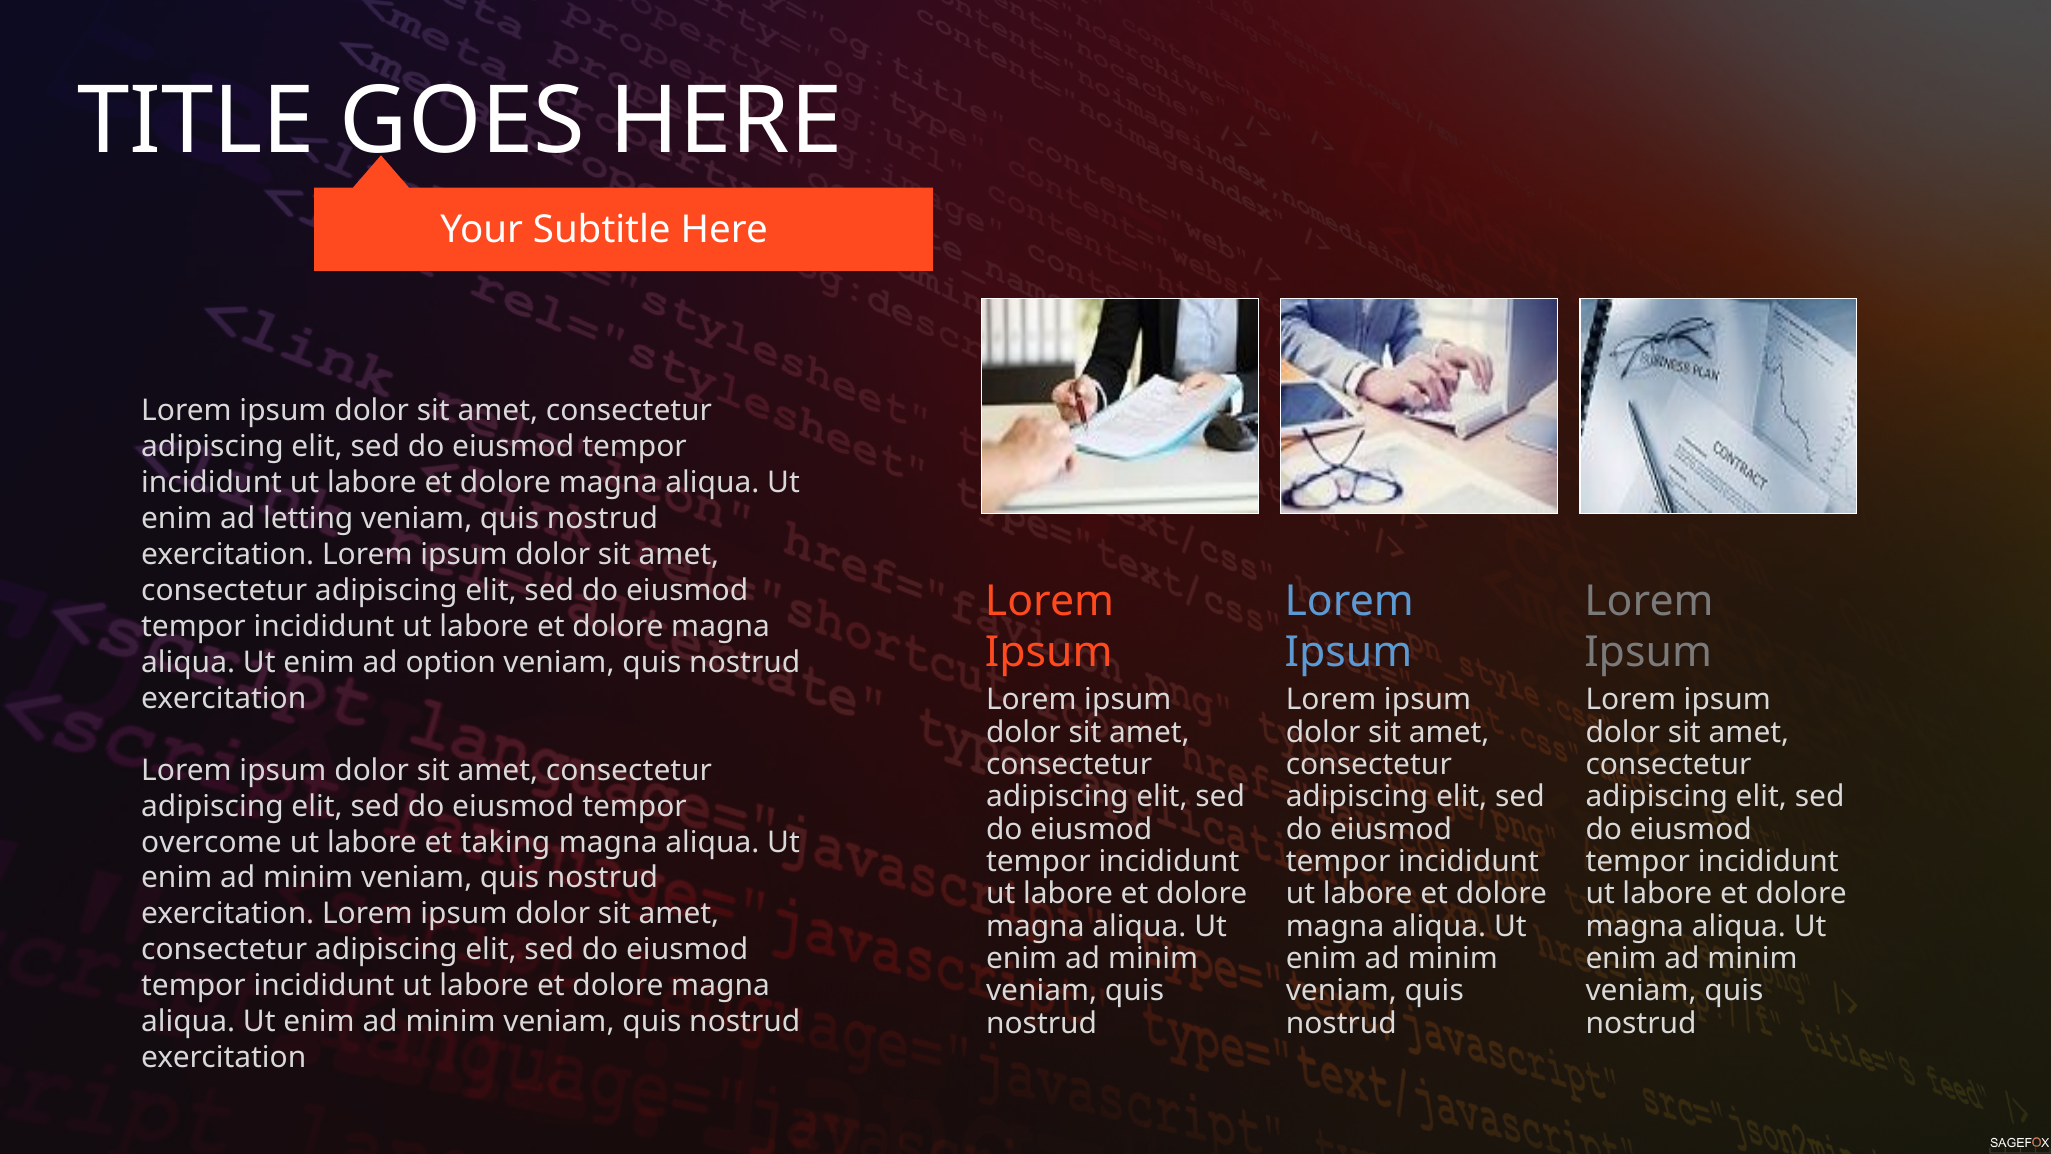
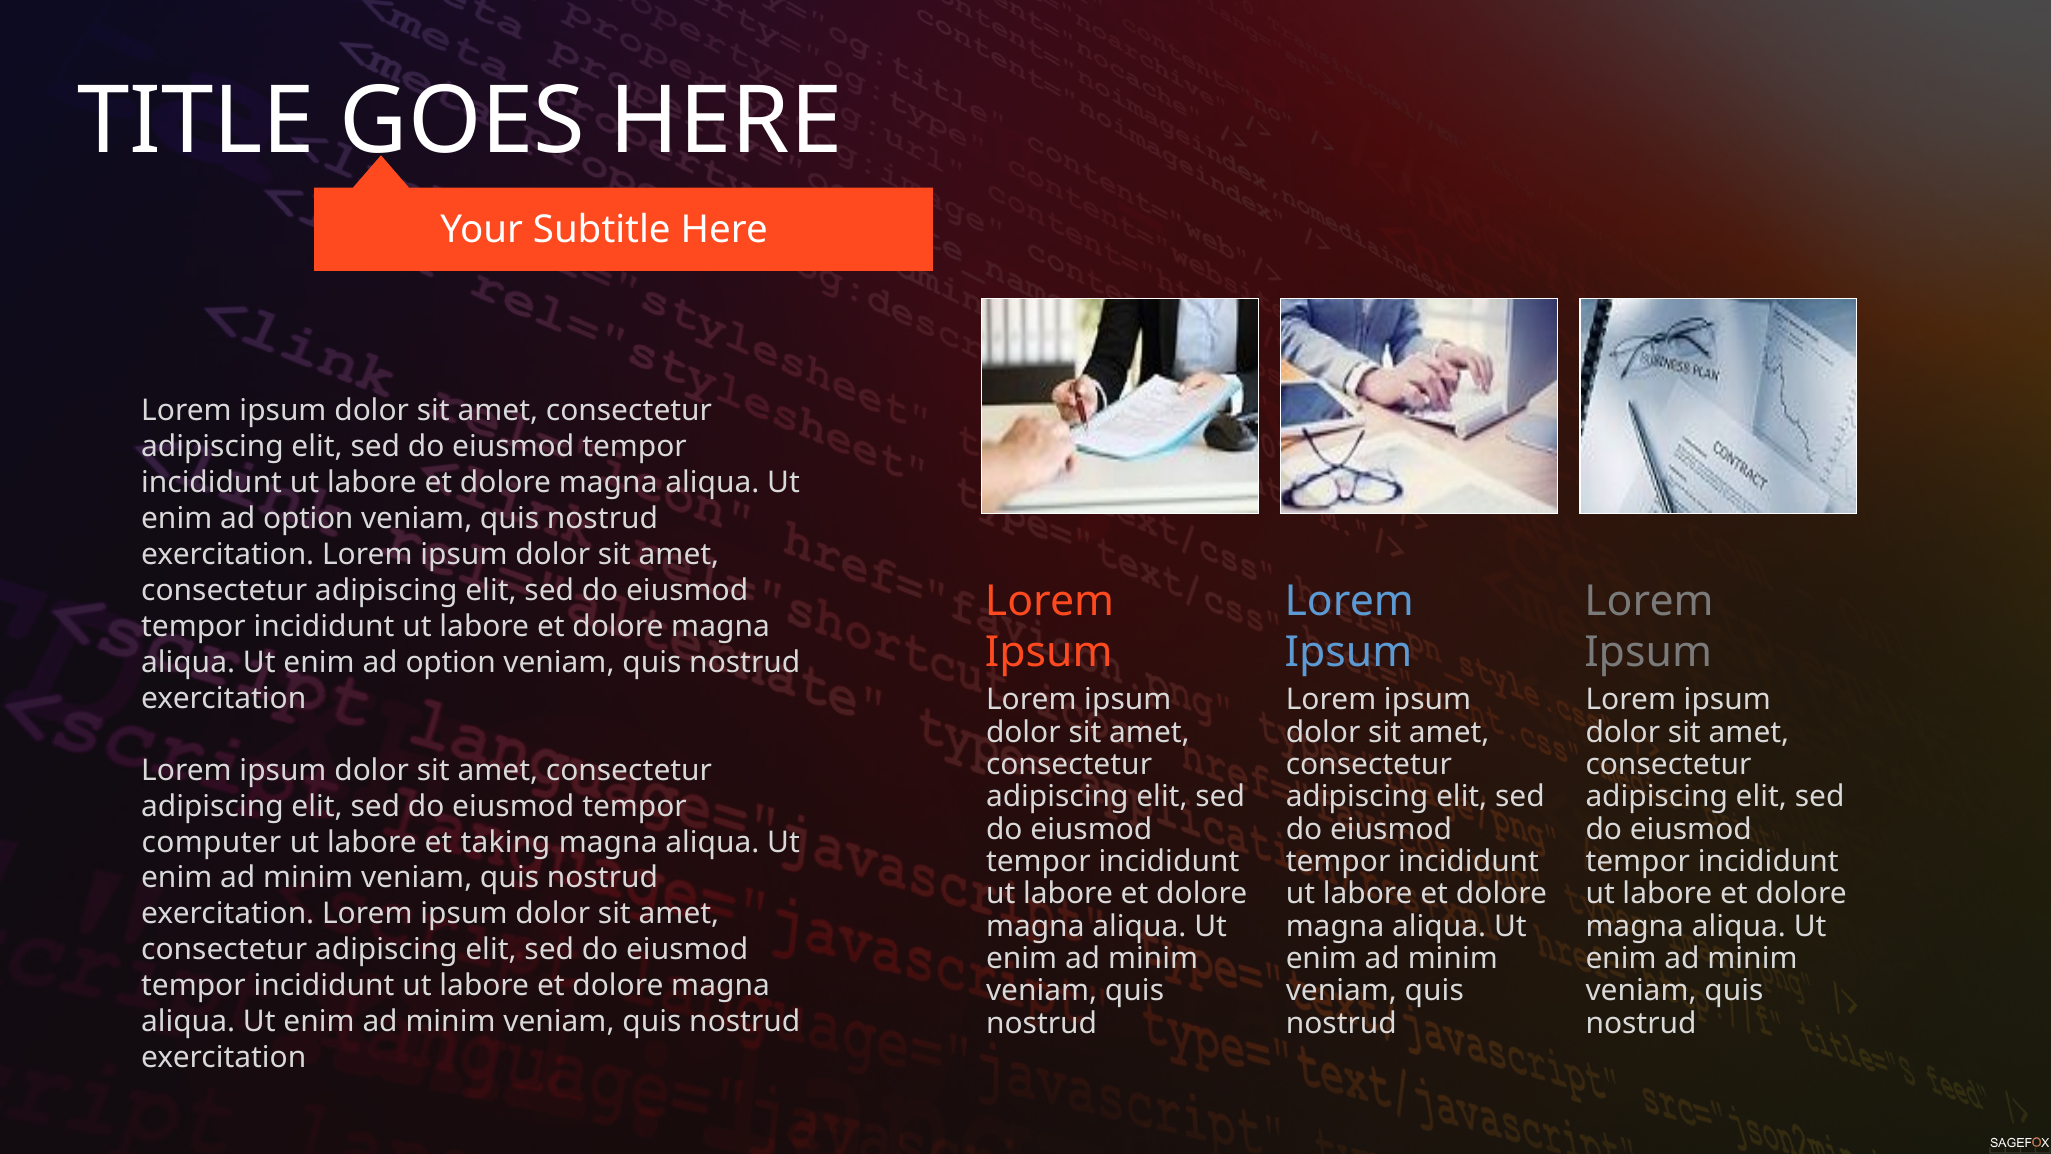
letting: letting -> option (308, 519)
overcome: overcome -> computer (211, 842)
